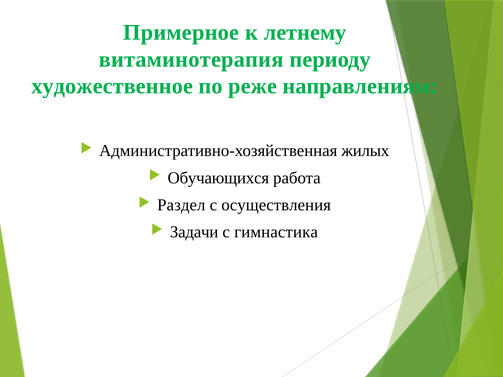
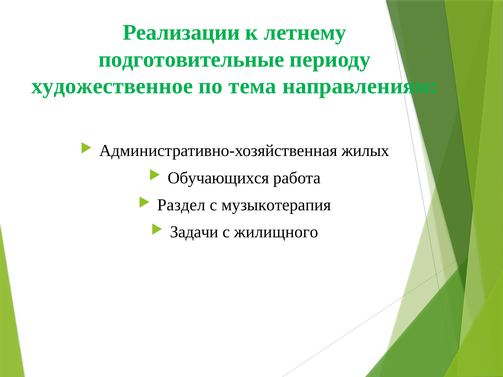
Примерное: Примерное -> Реализации (181, 33)
витаминотерапия: витаминотерапия -> подготовительные (191, 59)
реже: реже -> тема (252, 86)
осуществления: осуществления -> музыкотерапия (276, 205)
гимнастика: гимнастика -> жилищного (276, 232)
